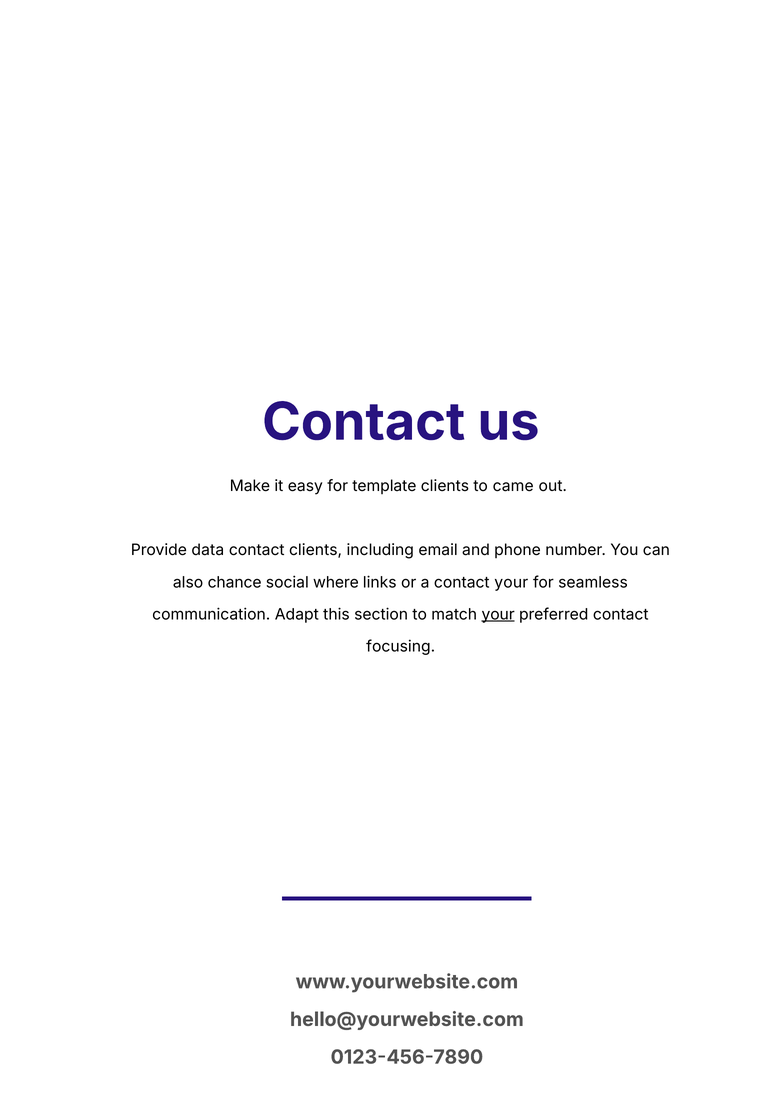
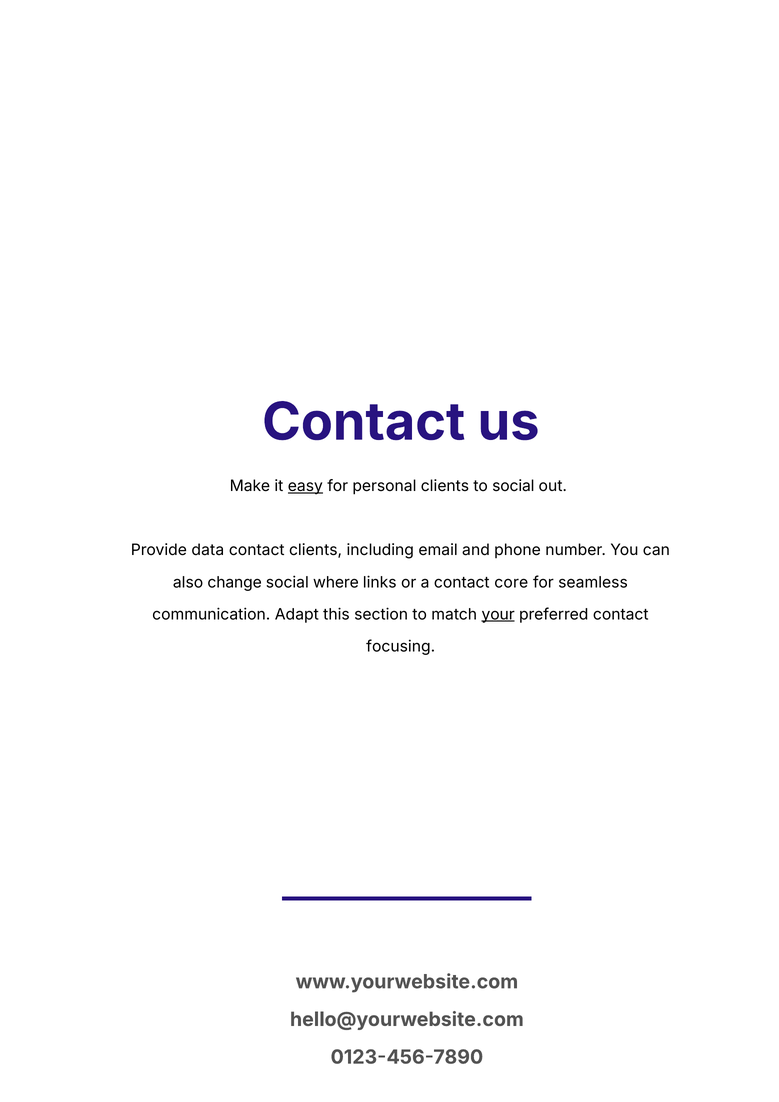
easy underline: none -> present (305, 486)
template: template -> personal (384, 486)
to came: came -> social (513, 486)
chance: chance -> change (235, 583)
contact your: your -> core (511, 583)
